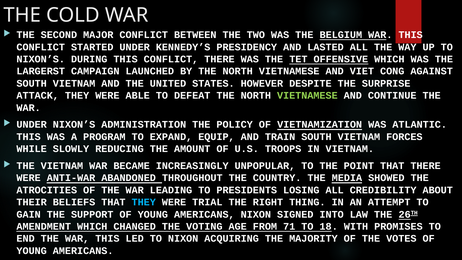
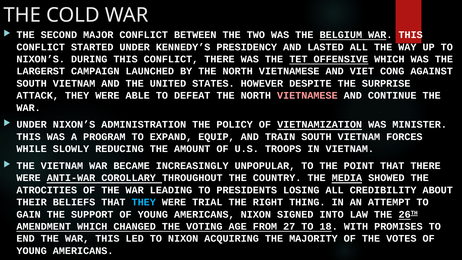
VIETNAMESE colour: light green -> pink (307, 95)
ATLANTIC: ATLANTIC -> MINISTER (420, 125)
ABANDONED: ABANDONED -> COROLLARY (129, 178)
71: 71 -> 27 (289, 226)
